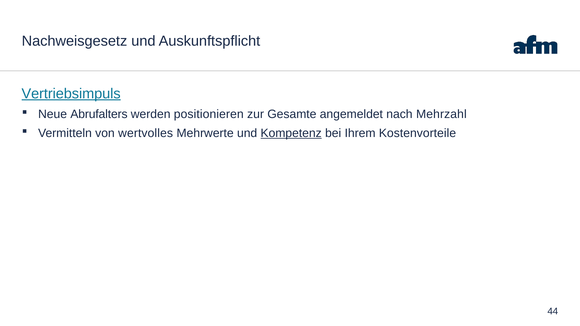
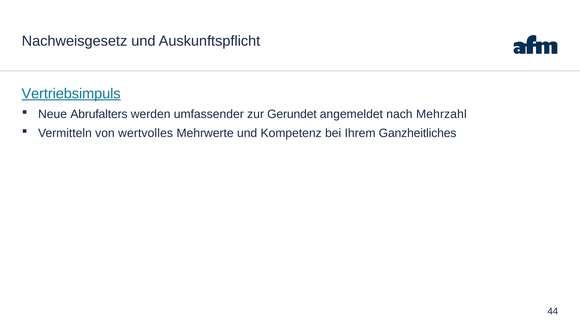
positionieren: positionieren -> umfassender (209, 114)
Gesamte: Gesamte -> Gerundet (292, 114)
Kompetenz underline: present -> none (291, 133)
Kostenvorteile: Kostenvorteile -> Ganzheitliches (418, 133)
